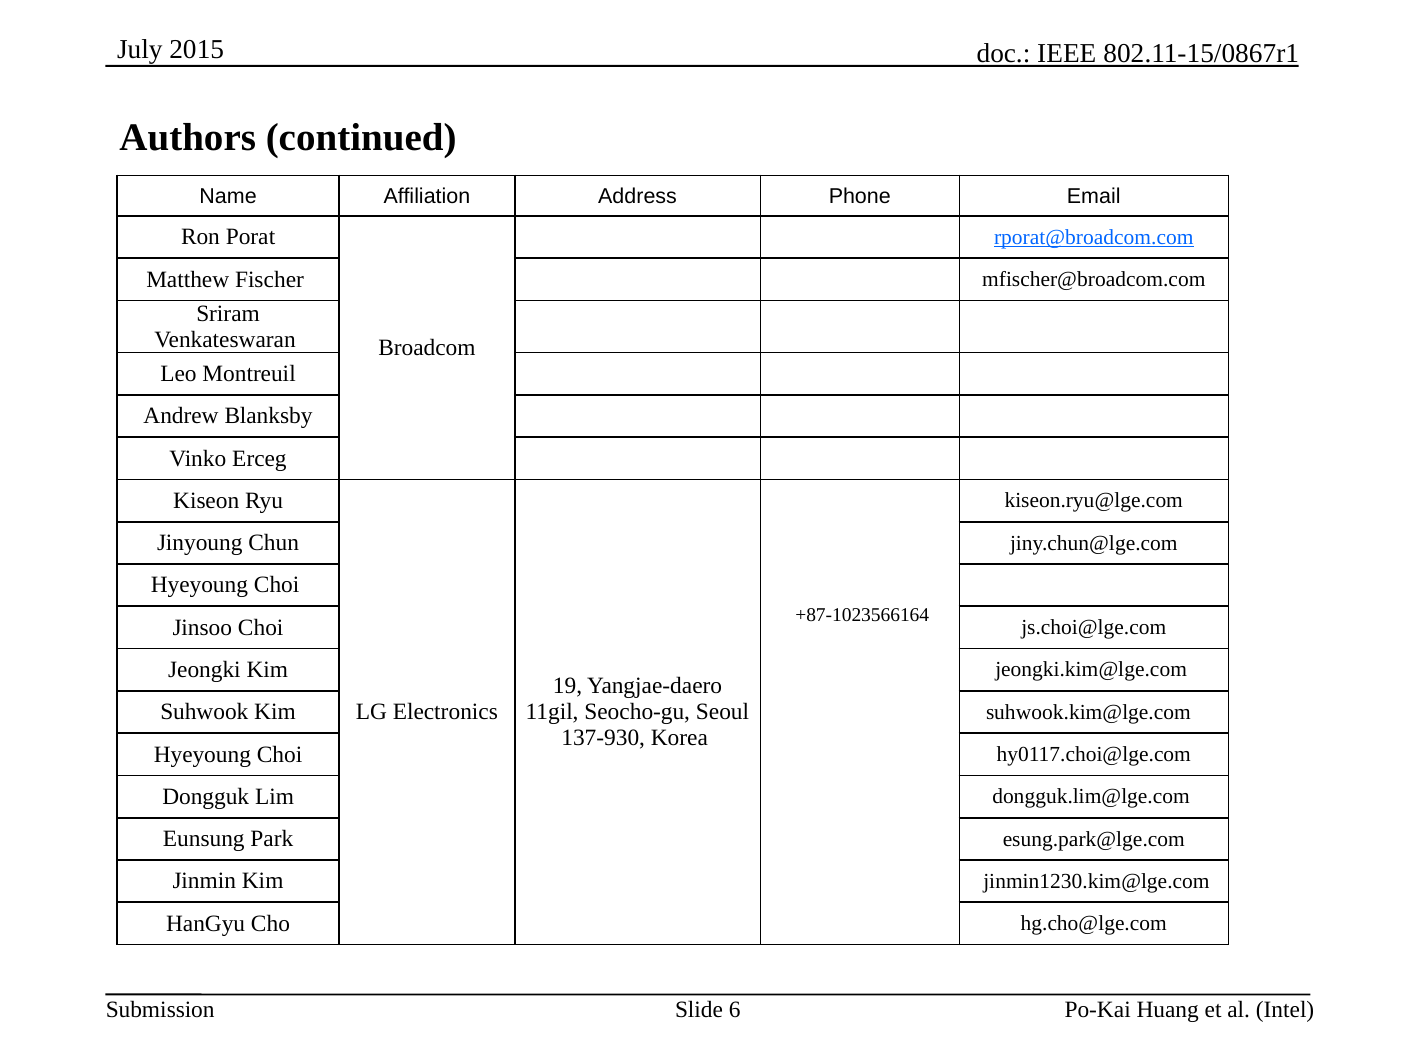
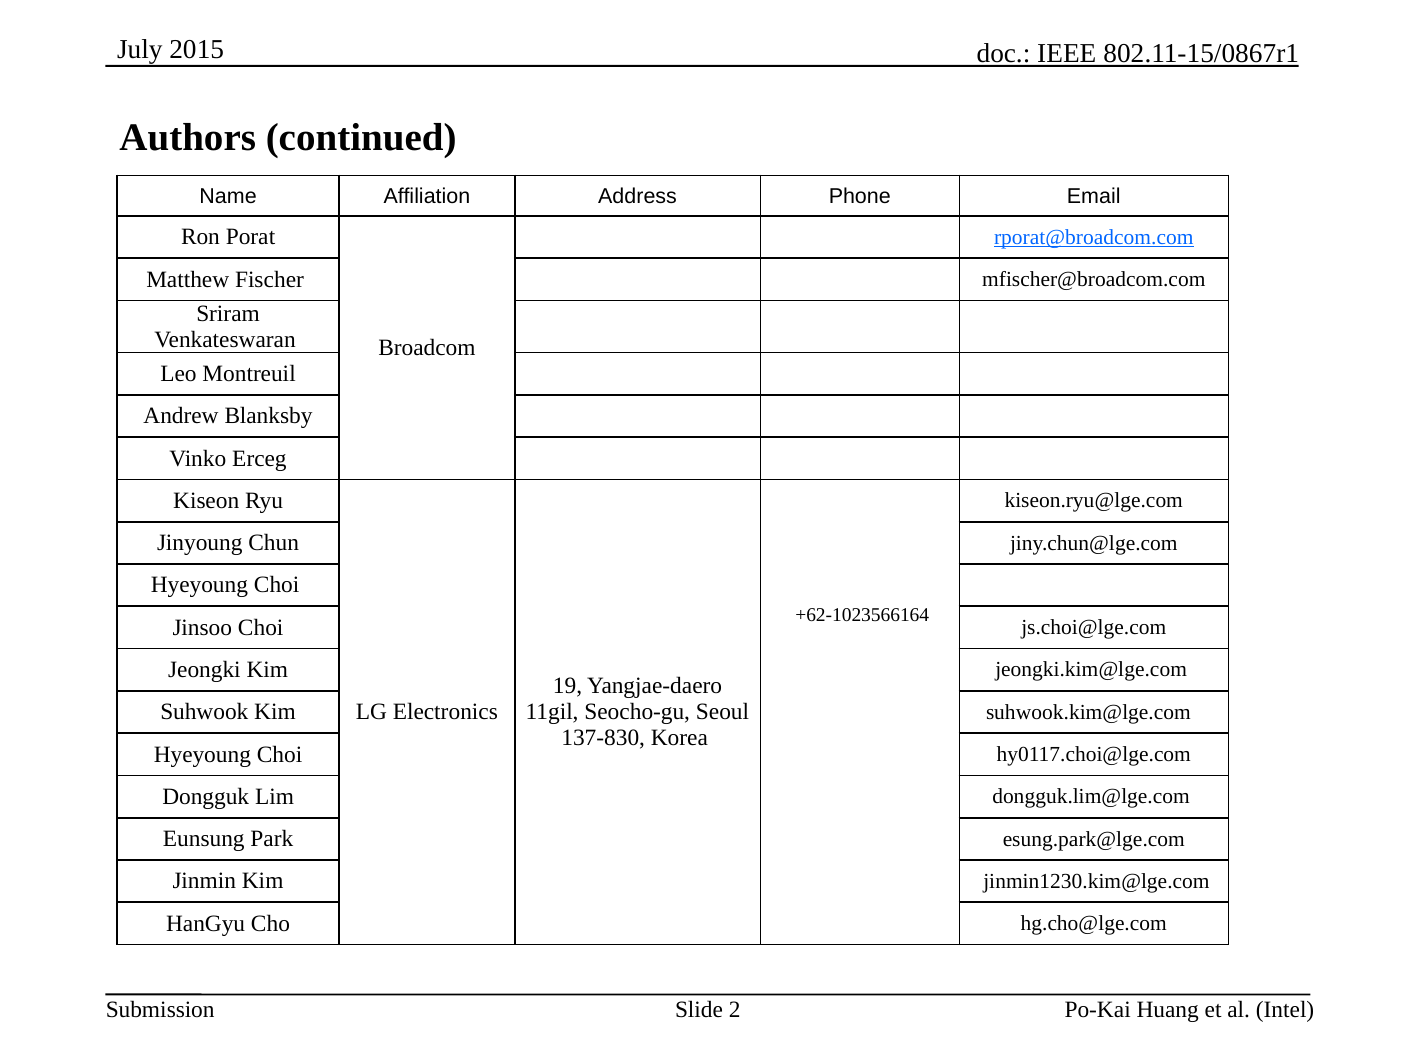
+87-1023566164: +87-1023566164 -> +62-1023566164 (862, 615)
137-930: 137-930 -> 137-830 (603, 738)
6: 6 -> 2 (735, 1010)
